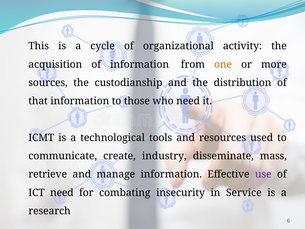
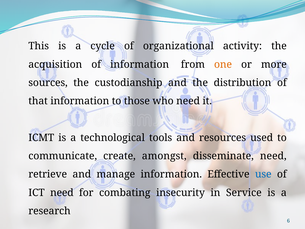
industry: industry -> amongst (164, 156)
disseminate mass: mass -> need (273, 156)
use colour: purple -> blue (263, 174)
